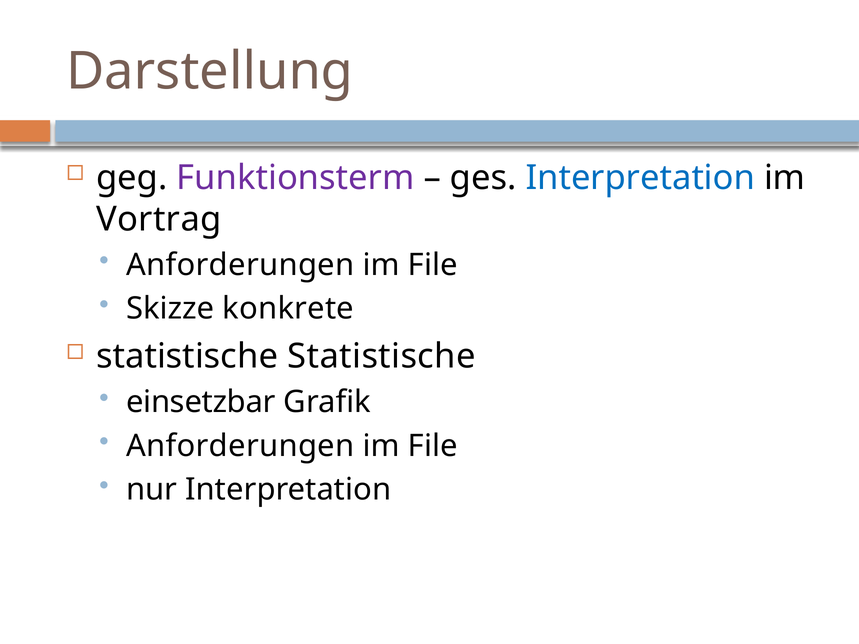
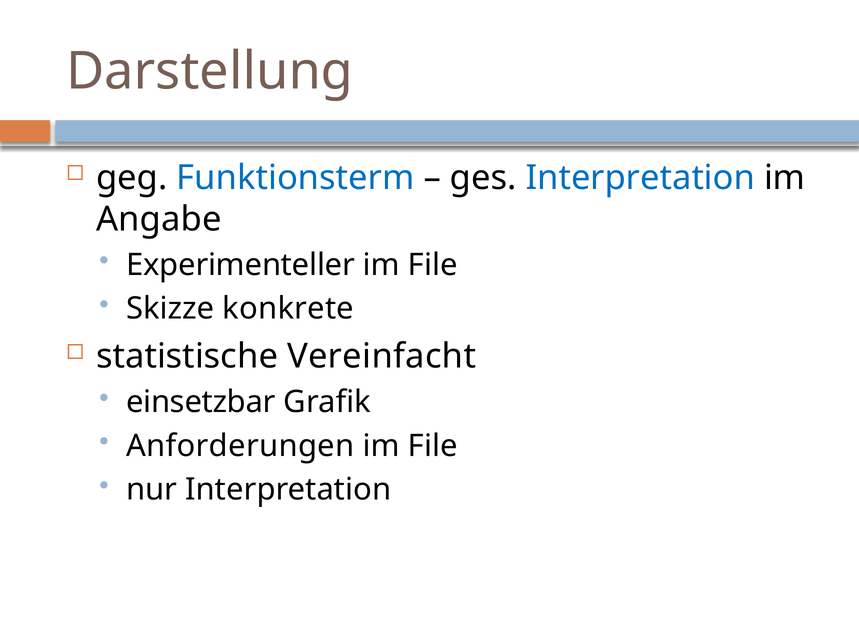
Funktionsterm colour: purple -> blue (295, 178)
Vortrag: Vortrag -> Angabe (159, 219)
Anforderungen: Anforderungen -> Experimenteller (241, 265)
statistische Statistische: Statistische -> Vereinfacht (382, 357)
